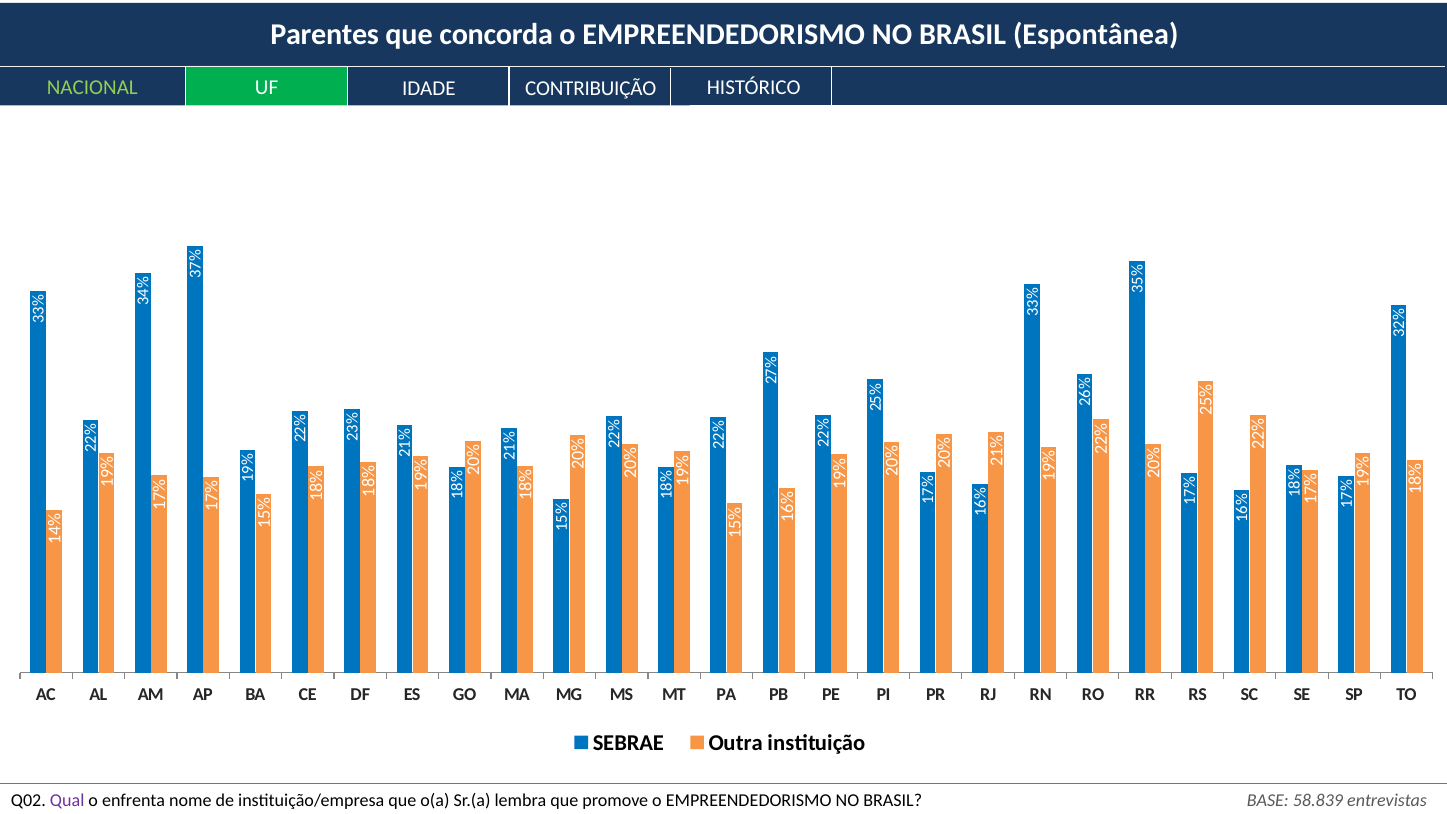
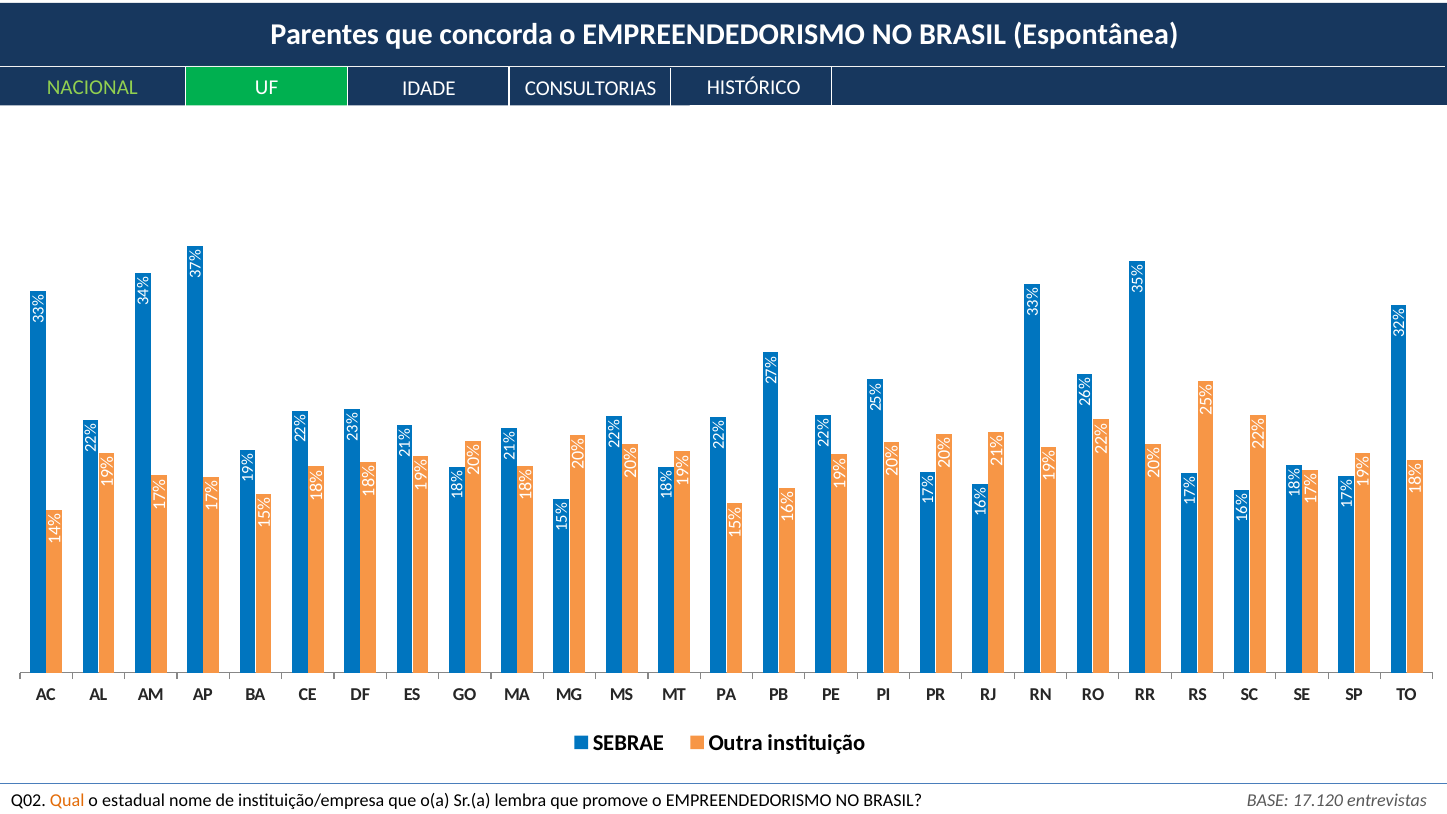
CONTRIBUIÇÃO: CONTRIBUIÇÃO -> CONSULTORIAS (591, 89)
58.839: 58.839 -> 17.120 (1318, 801)
Qual colour: purple -> orange (67, 801)
enfrenta: enfrenta -> estadual (134, 801)
